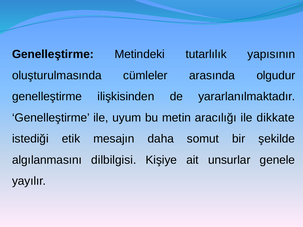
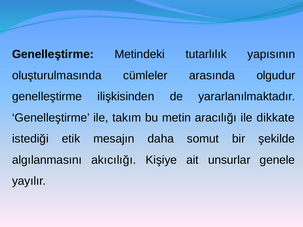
uyum: uyum -> takım (127, 118)
dilbilgisi: dilbilgisi -> akıcılığı (114, 160)
